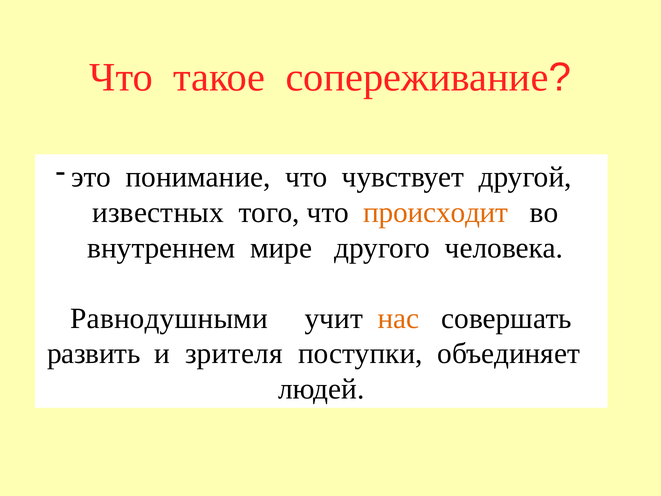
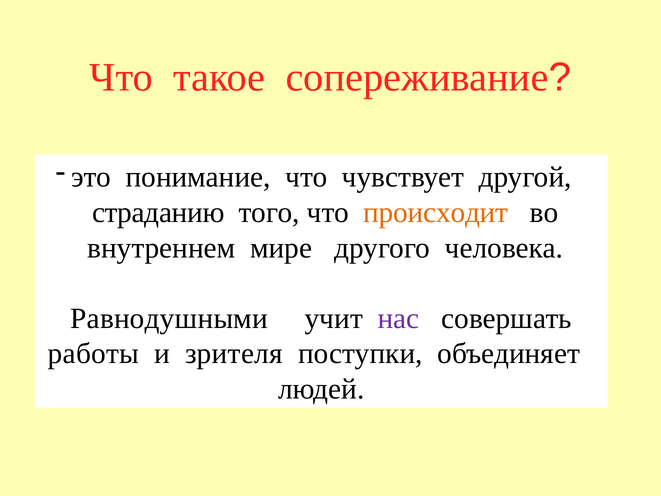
известных: известных -> страданию (158, 212)
нас colour: orange -> purple (398, 318)
развить: развить -> работы (93, 353)
